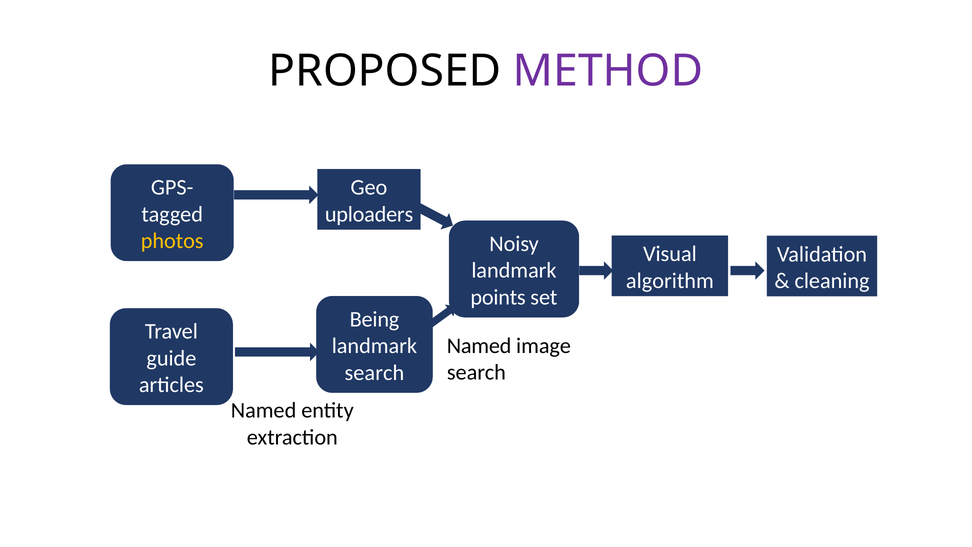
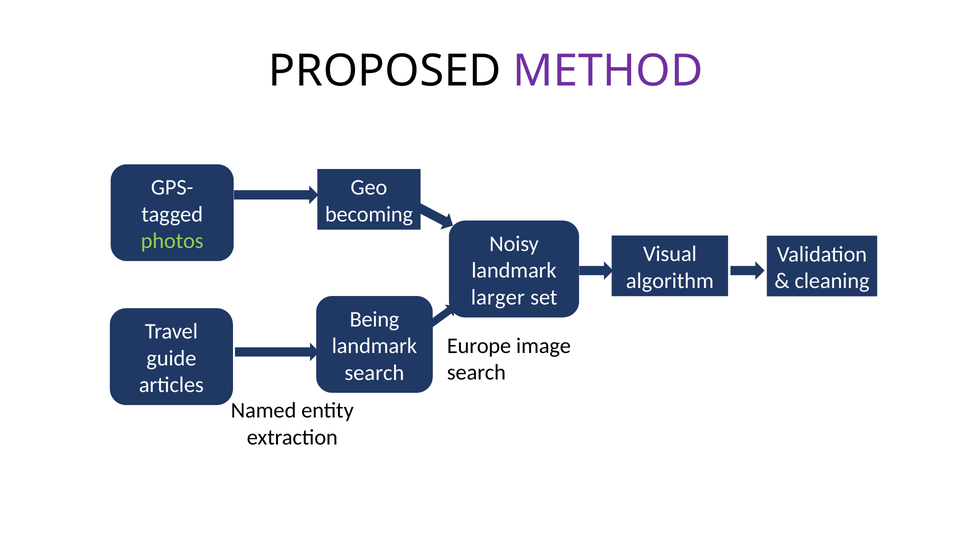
uploaders: uploaders -> becoming (369, 214)
photos colour: yellow -> light green (172, 241)
points: points -> larger (498, 297)
Named: Named -> Europe (479, 345)
